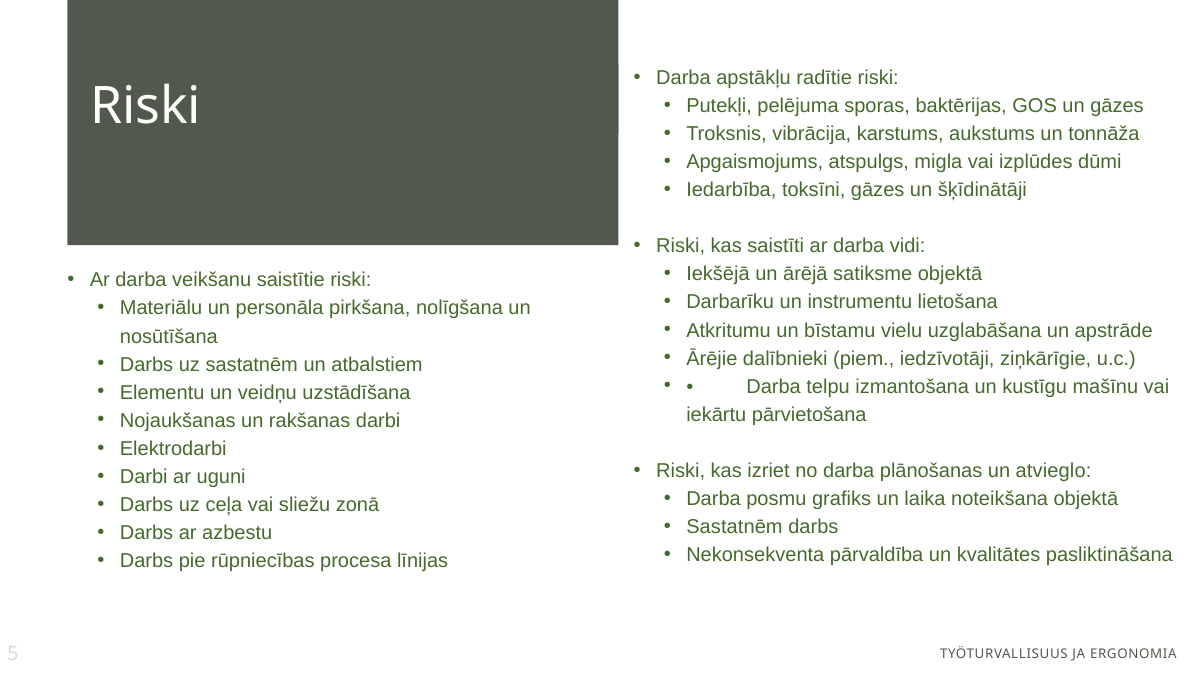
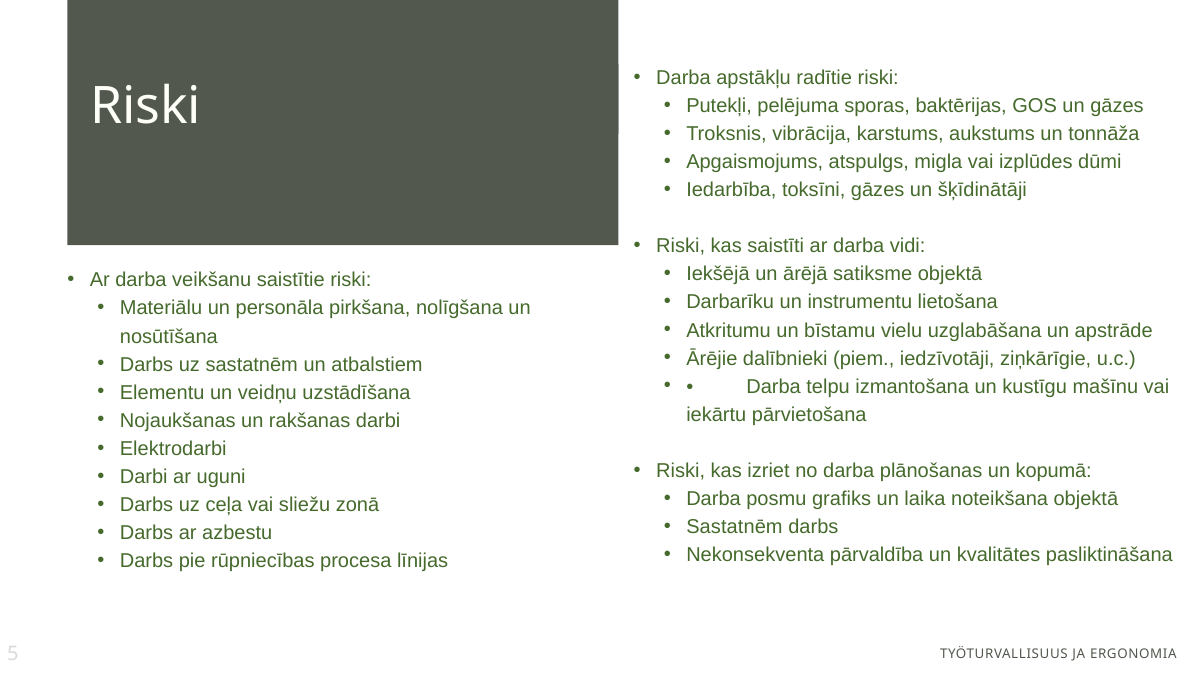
atvieglo: atvieglo -> kopumā (1054, 471)
